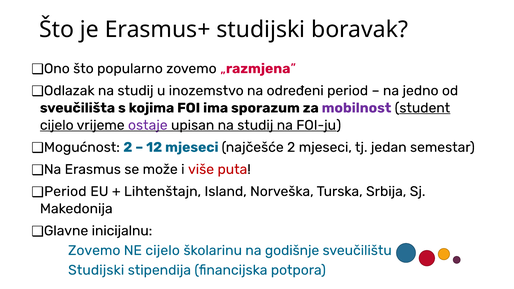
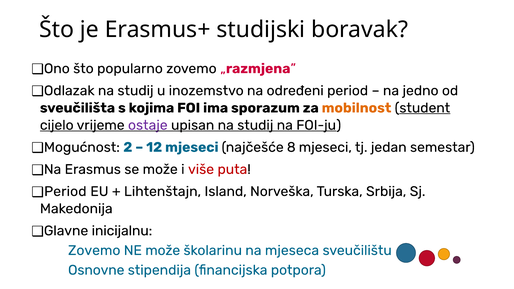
mobilnost colour: purple -> orange (357, 108)
najčešće 2: 2 -> 8 (291, 147)
NE cijelo: cijelo -> može (163, 250)
godišnje: godišnje -> mjeseca (292, 250)
Studijski: Studijski -> Osnovne (96, 270)
